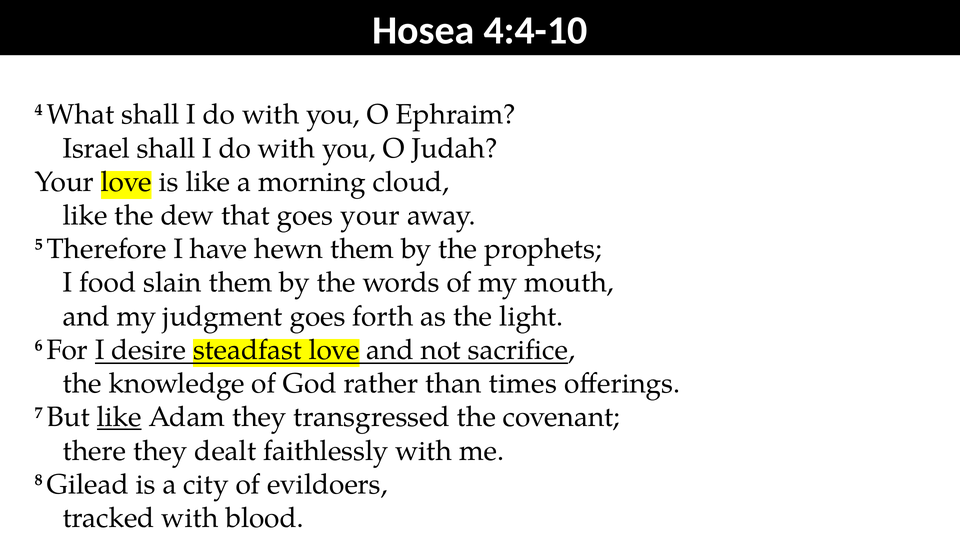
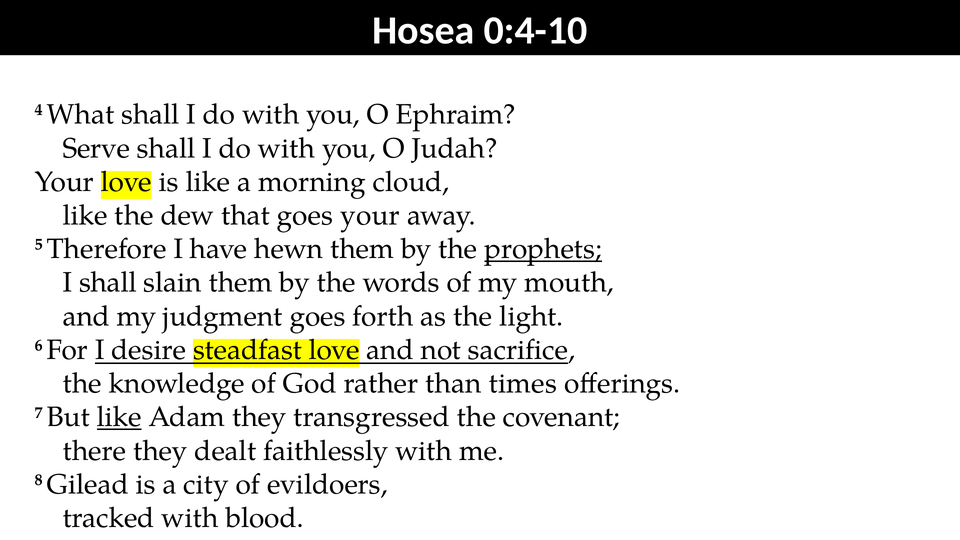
4:4-10: 4:4-10 -> 0:4-10 (536, 30)
Israel: Israel -> Serve (96, 148)
prophets underline: none -> present (543, 249)
I food: food -> shall (108, 283)
